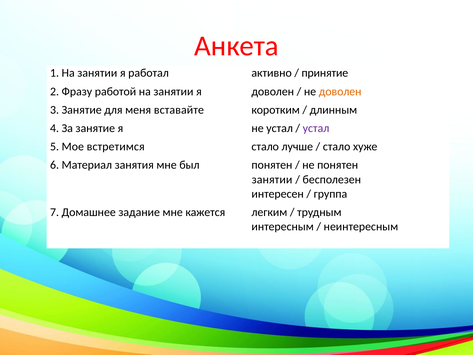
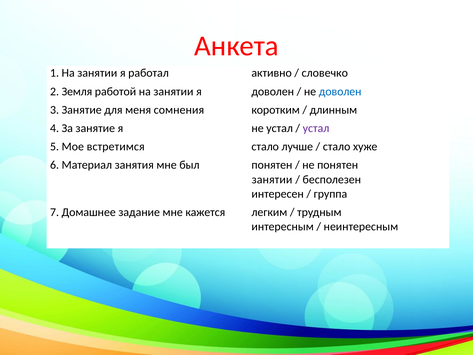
принятие: принятие -> словечко (325, 73)
Фразу: Фразу -> Земля (77, 91)
доволен colour: orange -> blue (340, 91)
вставайте: вставайте -> сомнения (179, 110)
